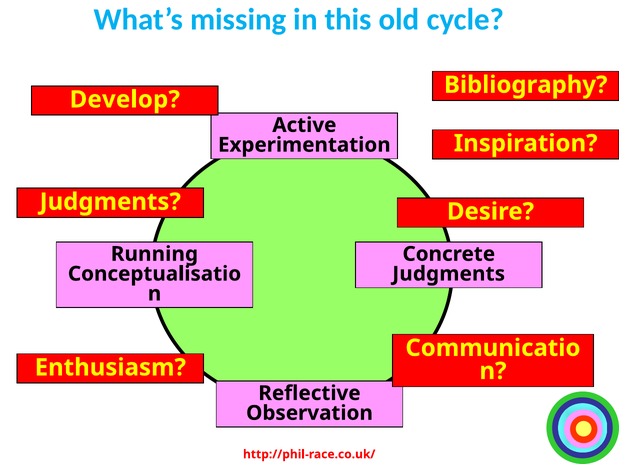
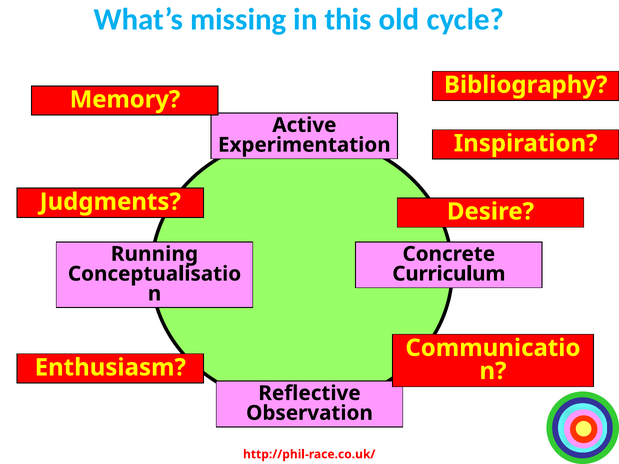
Develop: Develop -> Memory (125, 100)
Judgments: Judgments -> Curriculum (449, 274)
